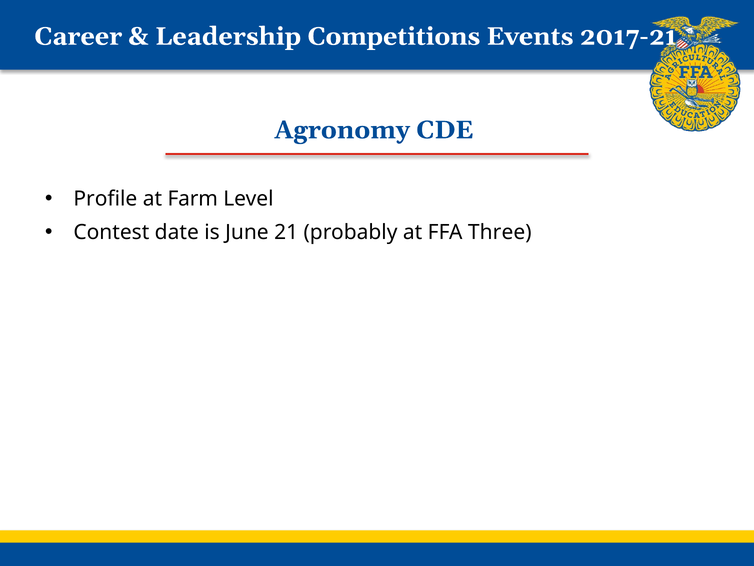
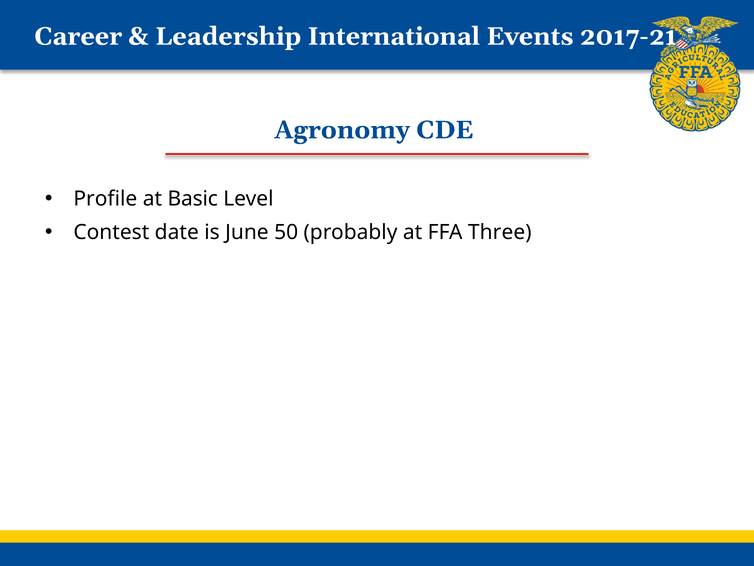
Competitions: Competitions -> International (394, 36)
Farm: Farm -> Basic (193, 199)
21: 21 -> 50 (286, 232)
